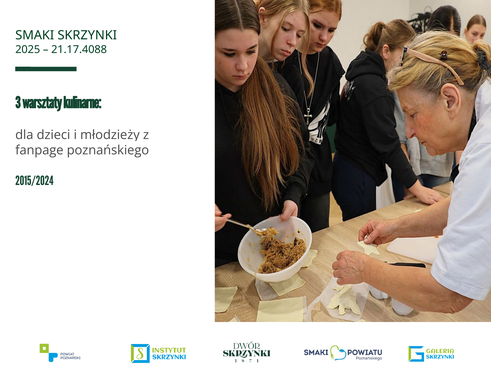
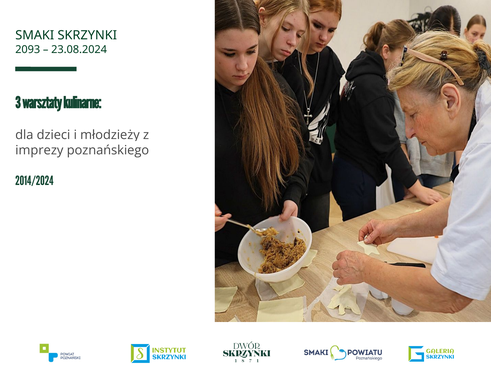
2025: 2025 -> 2093 (28, 49)
21.17.4088: 21.17.4088 -> 23.08.2024 (79, 49)
fanpage: fanpage -> imprezy (39, 151)
2015/2024: 2015/2024 -> 2014/2024 (34, 181)
